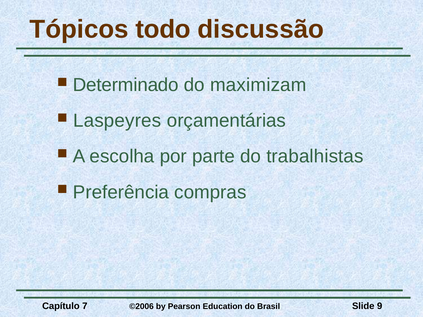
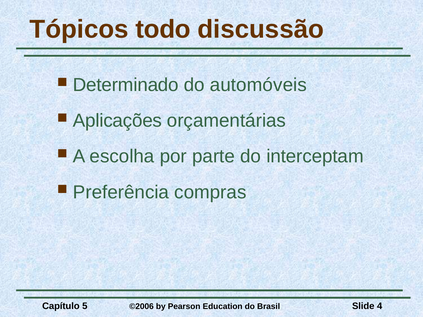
maximizam: maximizam -> automóveis (258, 85)
Laspeyres: Laspeyres -> Aplicações (117, 121)
trabalhistas: trabalhistas -> interceptam (315, 157)
7: 7 -> 5 (85, 306)
9: 9 -> 4 (380, 306)
